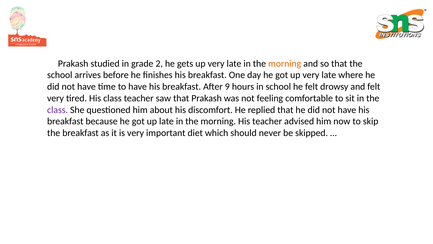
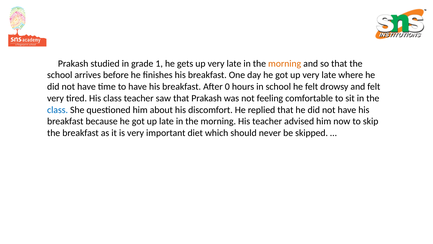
2: 2 -> 1 (159, 63)
9: 9 -> 0 (227, 87)
class colour: purple -> blue (58, 110)
